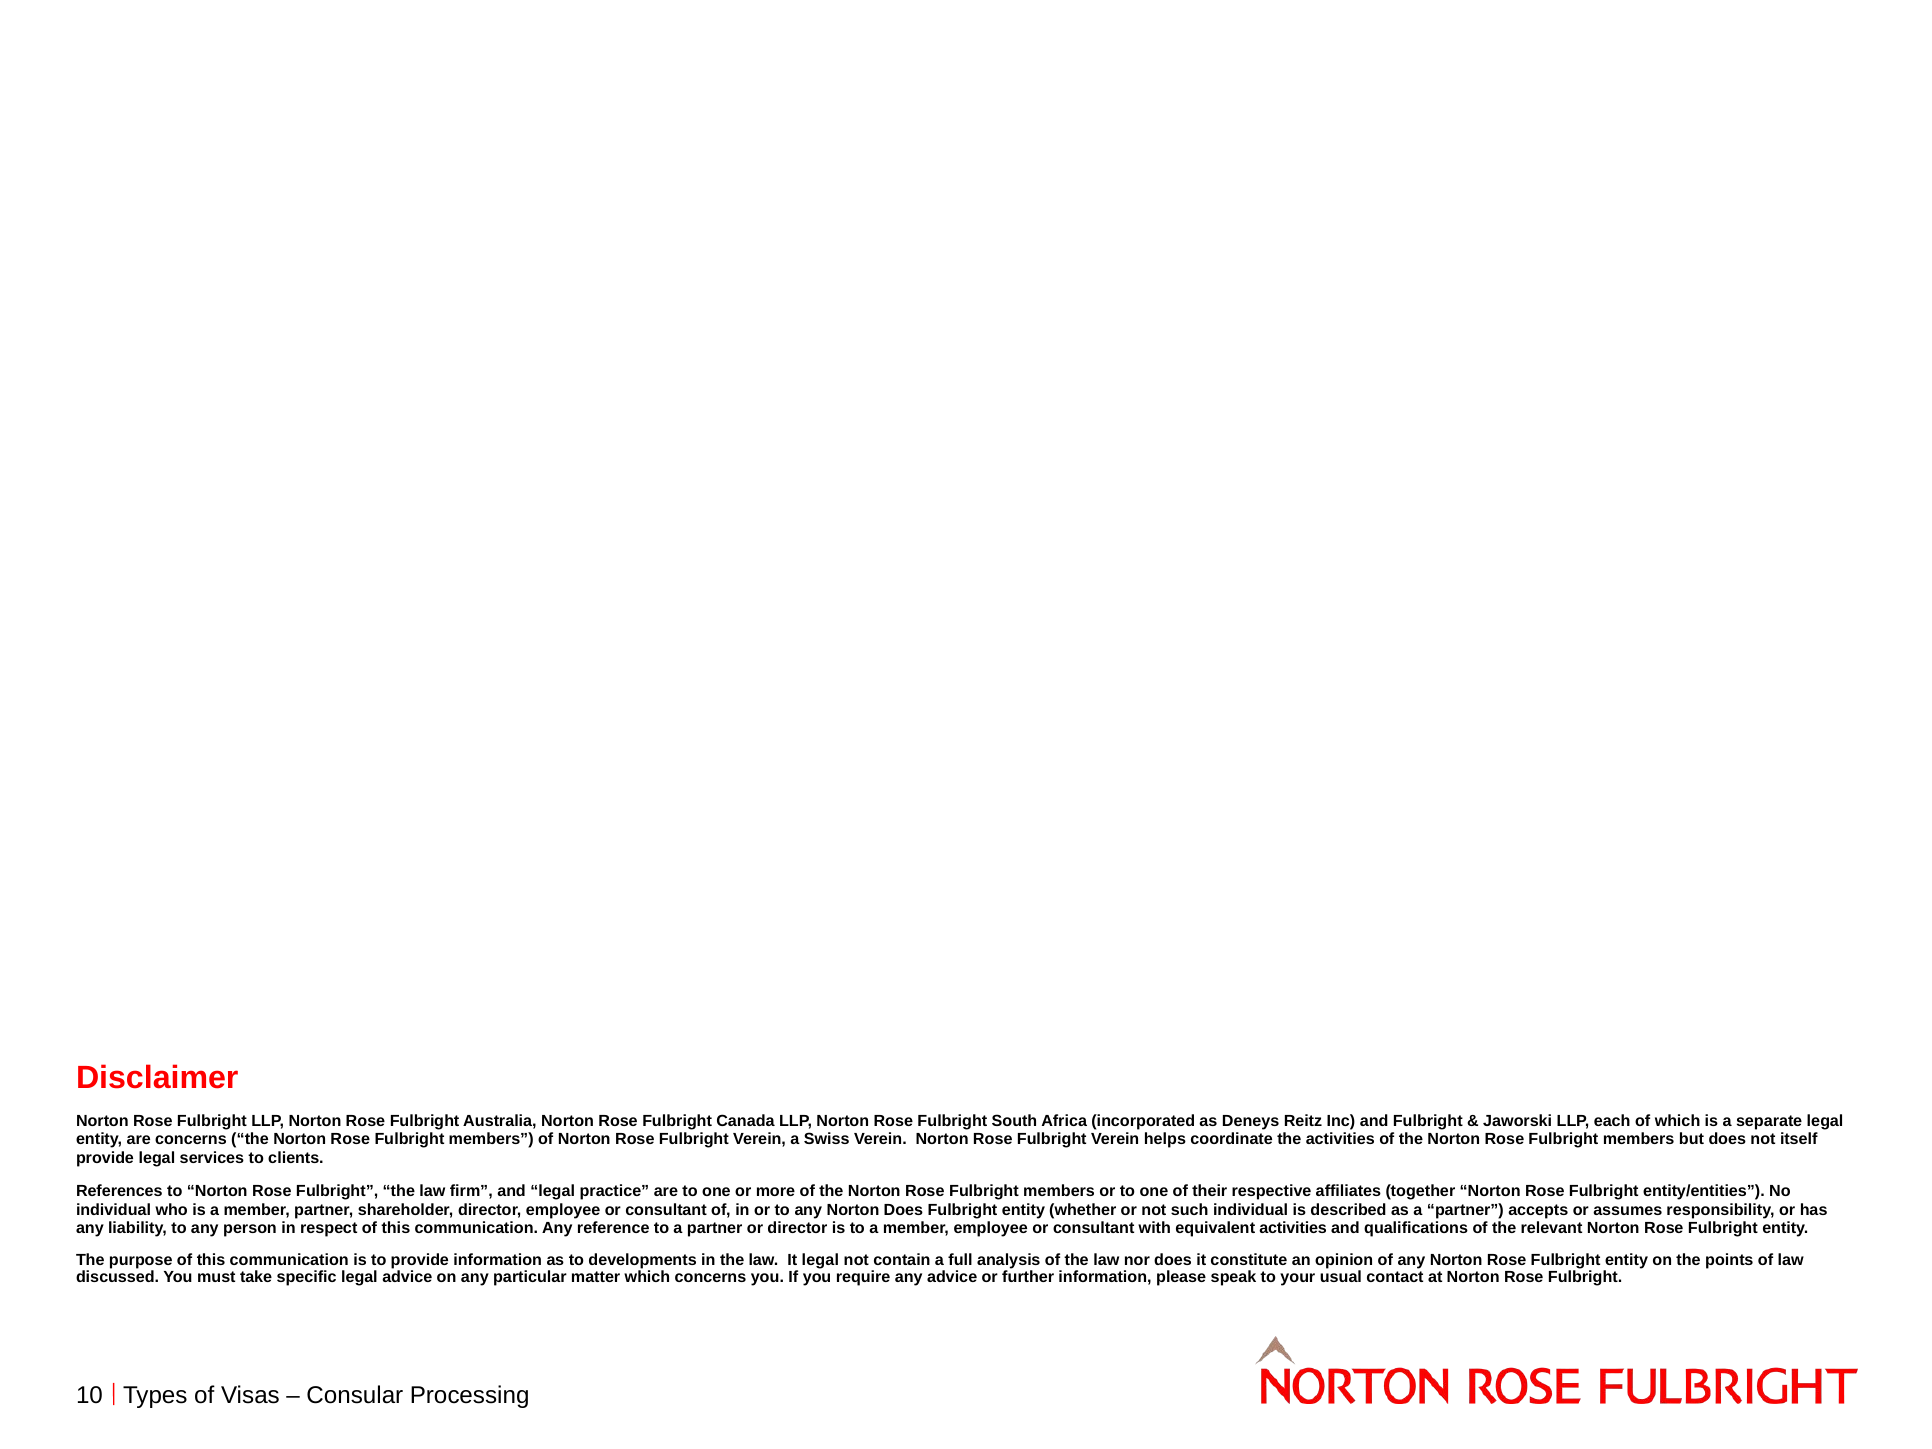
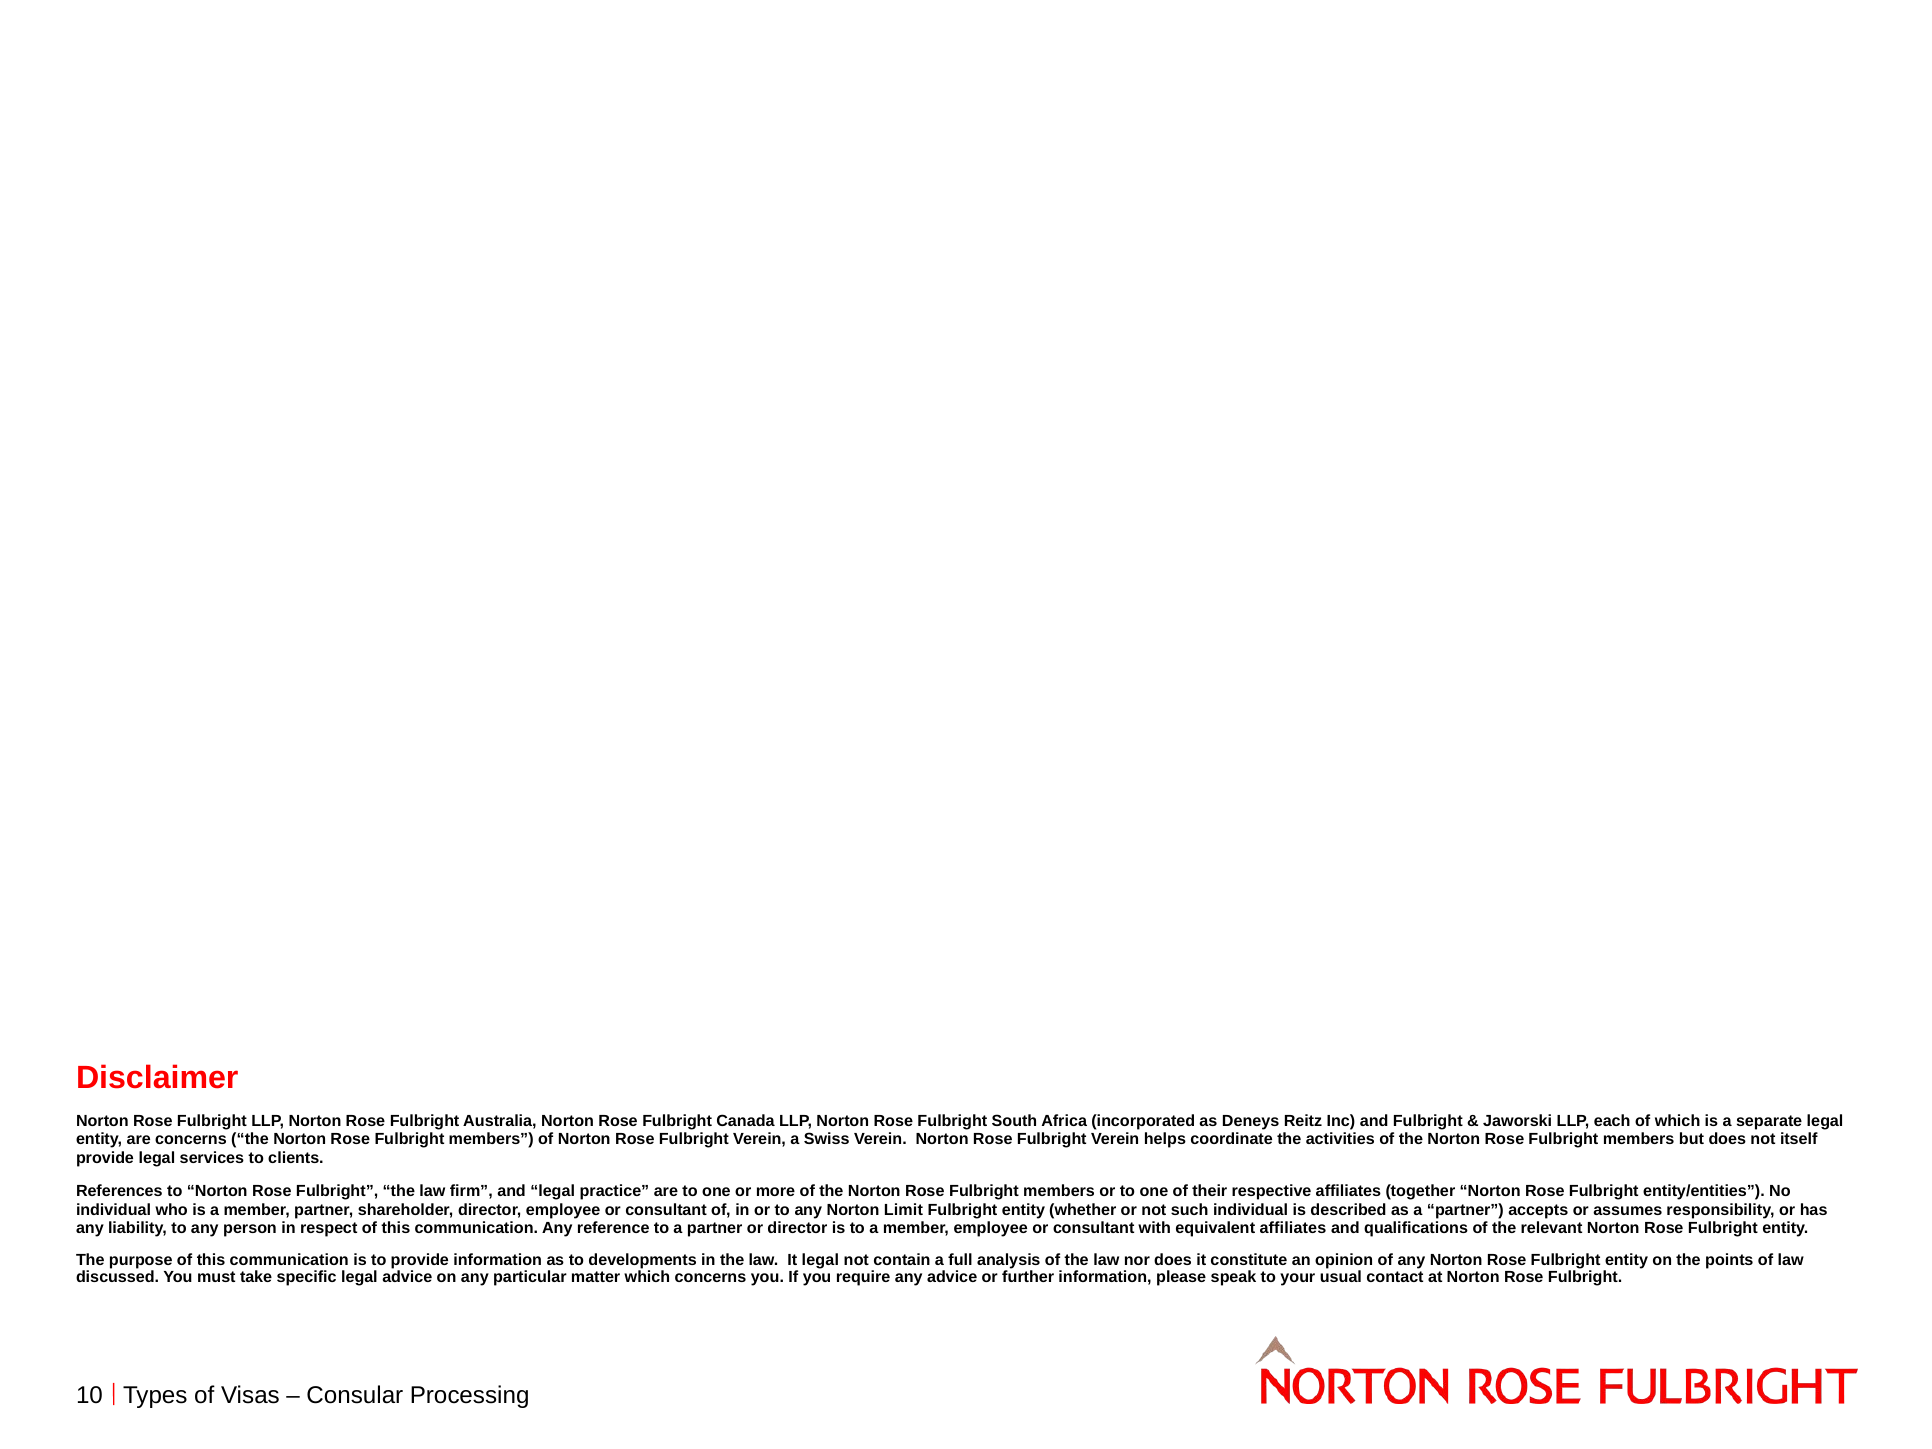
Norton Does: Does -> Limit (903, 1210)
equivalent activities: activities -> affiliates (1293, 1228)
